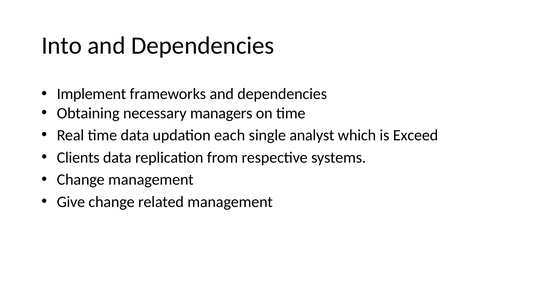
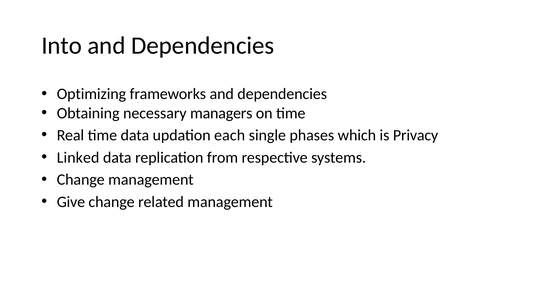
Implement: Implement -> Optimizing (91, 94)
analyst: analyst -> phases (312, 135)
Exceed: Exceed -> Privacy (416, 135)
Clients: Clients -> Linked (78, 157)
